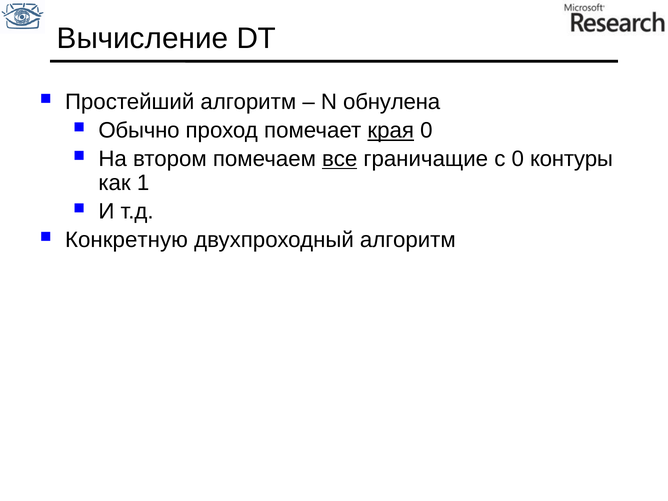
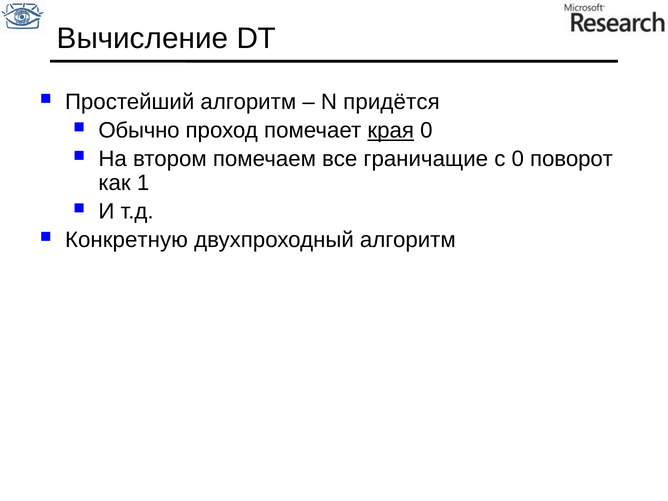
обнулена: обнулена -> придётся (391, 102)
все underline: present -> none (340, 159)
контуры: контуры -> поворот (572, 159)
